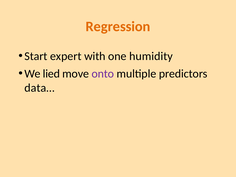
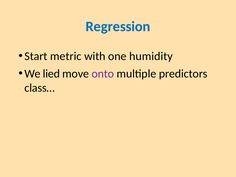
Regression colour: orange -> blue (118, 26)
expert: expert -> metric (66, 56)
data…: data… -> class… (40, 88)
